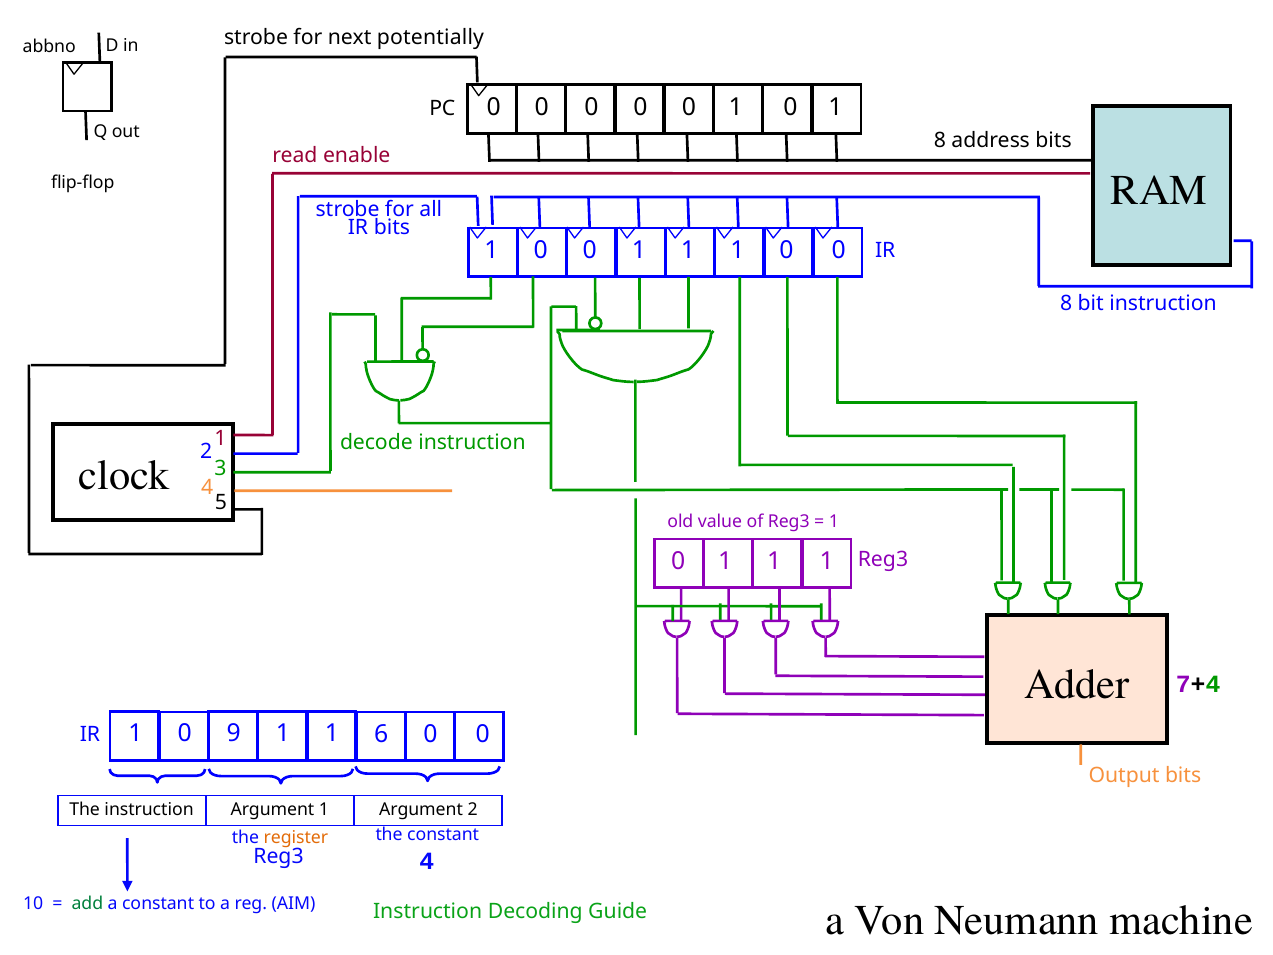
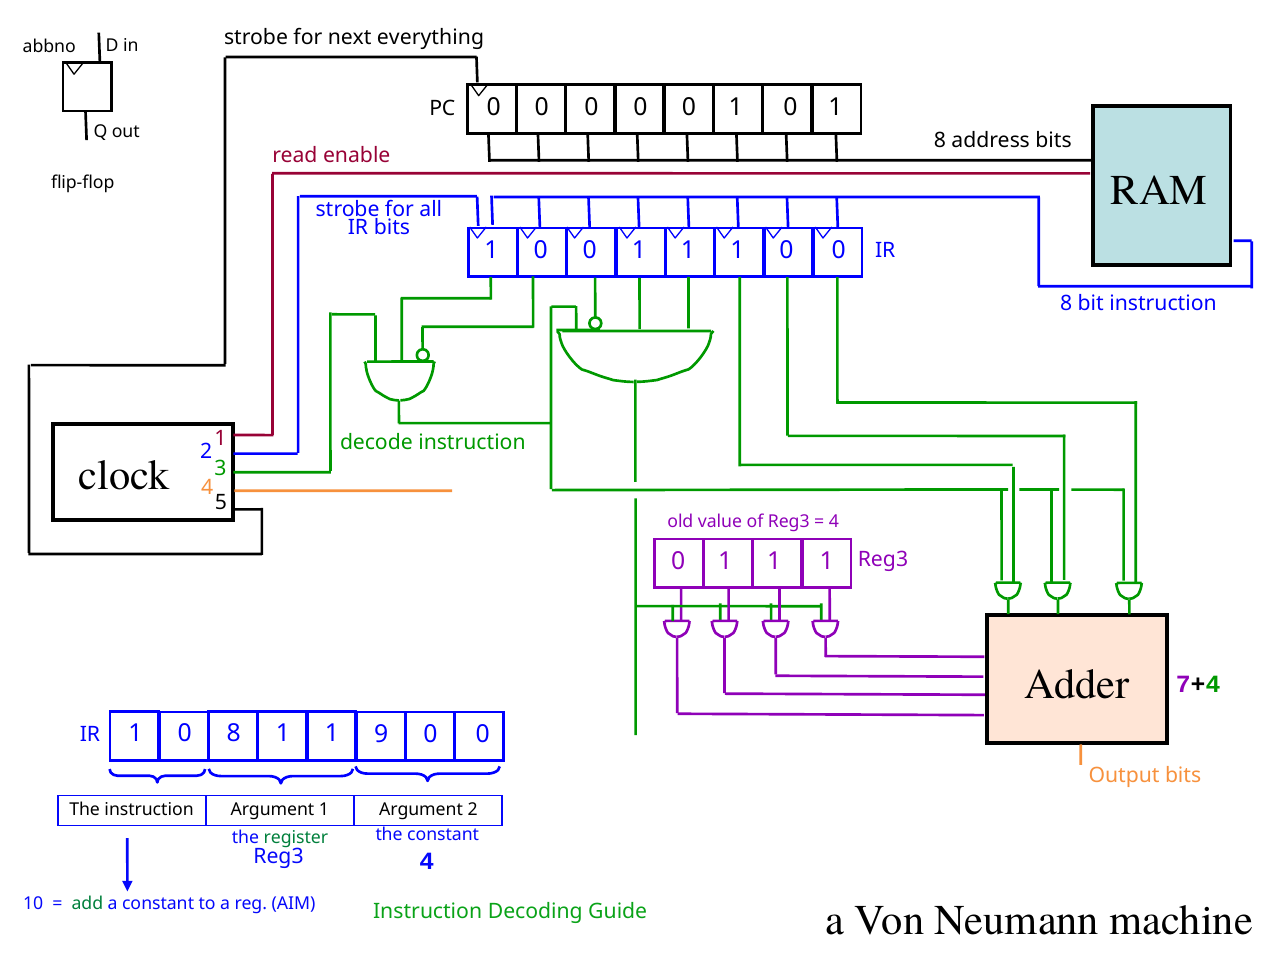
potentially: potentially -> everything (431, 38)
1: 1 -> 4 (834, 522)
0 9: 9 -> 8 (234, 734)
6: 6 -> 9 (381, 734)
register colour: orange -> green (296, 837)
